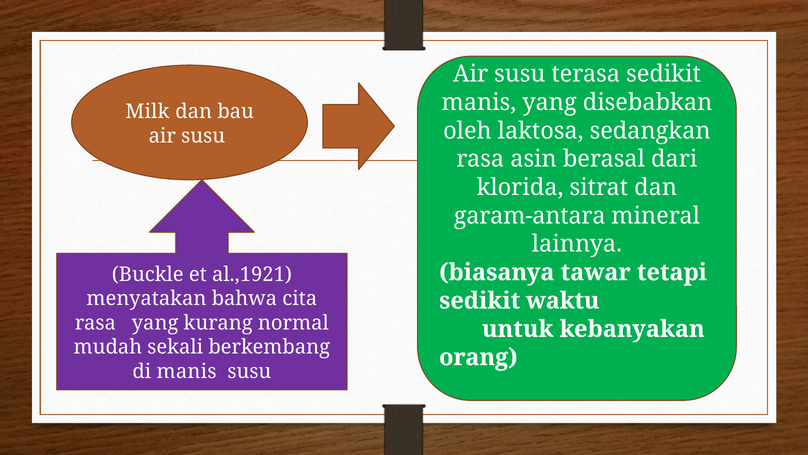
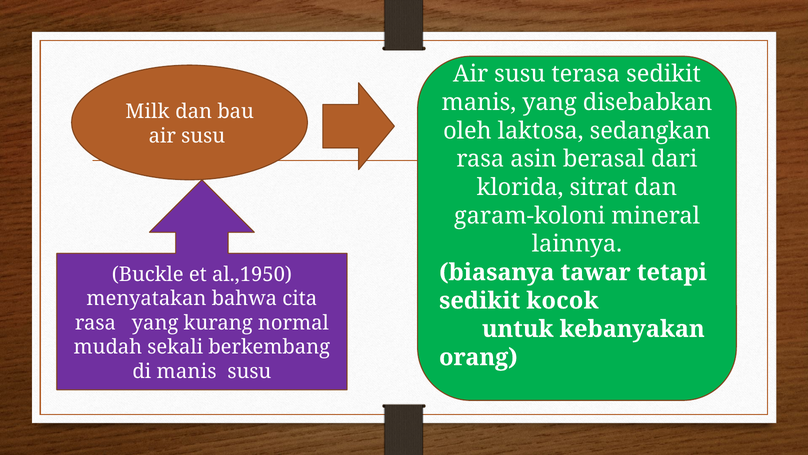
garam-antara: garam-antara -> garam-koloni (530, 216)
al.,1921: al.,1921 -> al.,1950 (252, 274)
waktu: waktu -> kocok (562, 300)
